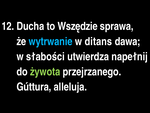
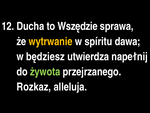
wytrwanie colour: light blue -> yellow (51, 41)
ditans: ditans -> spíritu (98, 41)
słabości: słabości -> będziesz (45, 56)
Gúttura: Gúttura -> Rozkaz (34, 87)
